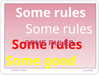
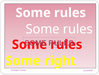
good: good -> right (60, 60)
